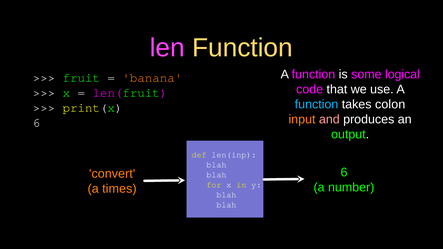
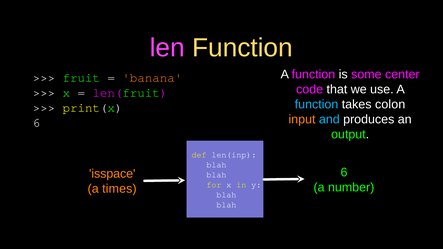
logical: logical -> center (402, 75)
and colour: pink -> light blue (329, 119)
convert: convert -> isspace (112, 174)
